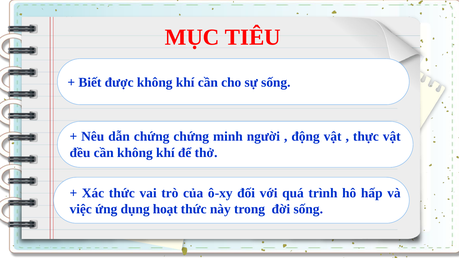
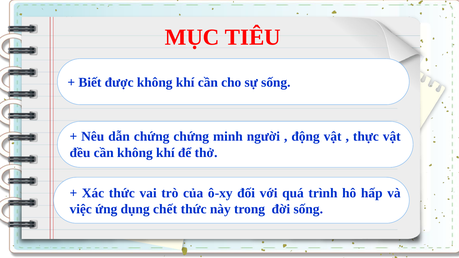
hoạt: hoạt -> chết (165, 209)
